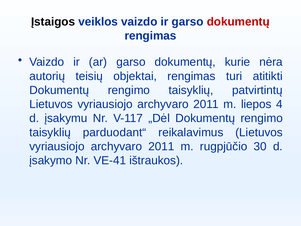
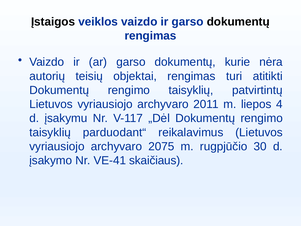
dokumentų colour: red -> black (238, 22)
2011: 2011 -> 2075 (161, 146)
ištraukos: ištraukos -> skaičiaus (156, 160)
